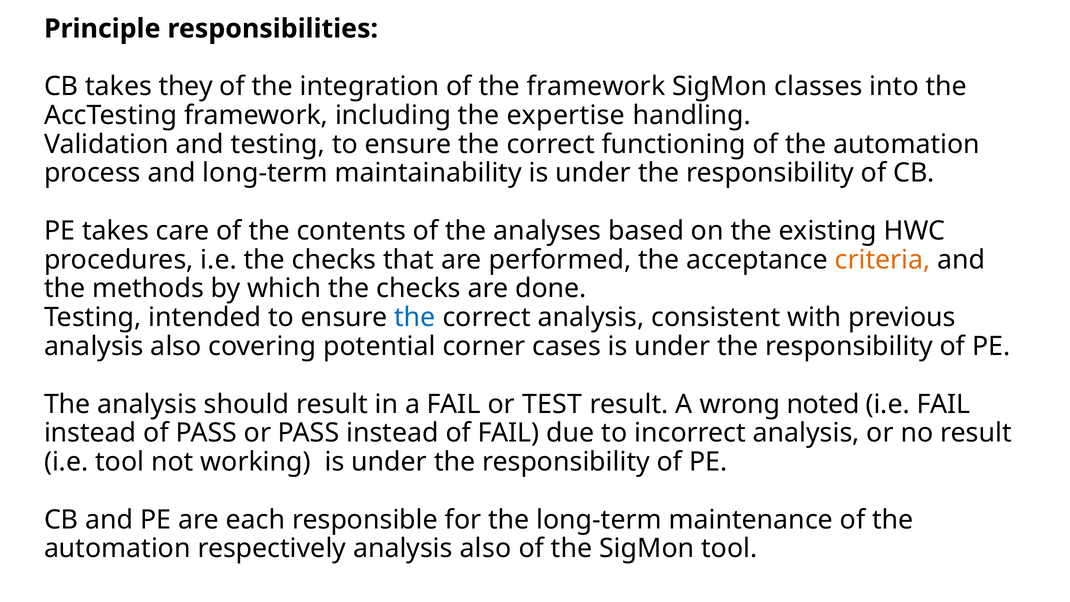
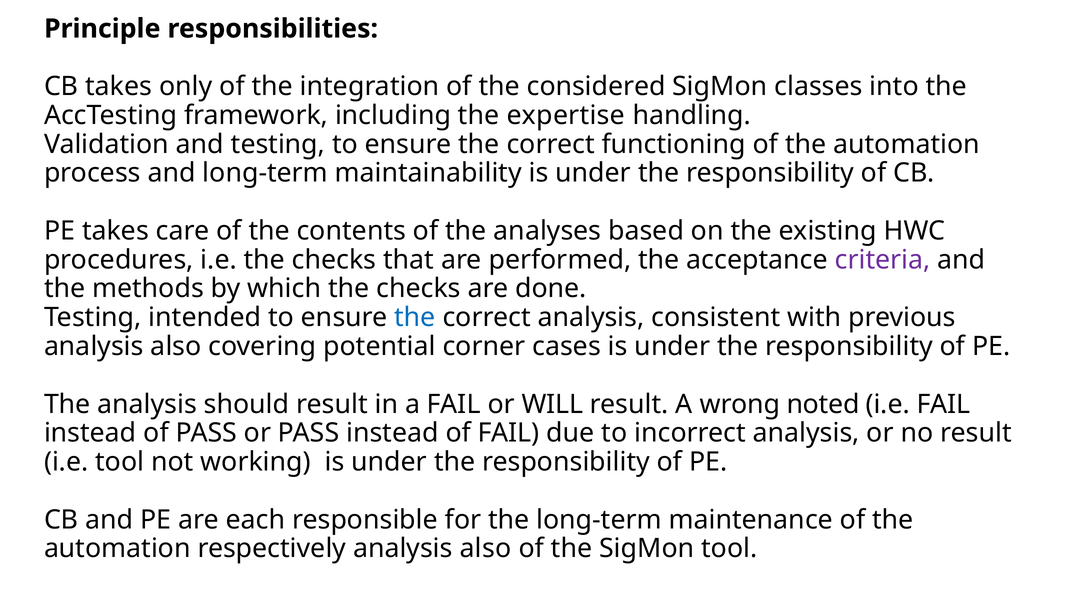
they: they -> only (186, 86)
the framework: framework -> considered (596, 86)
criteria colour: orange -> purple (883, 260)
TEST: TEST -> WILL (552, 404)
